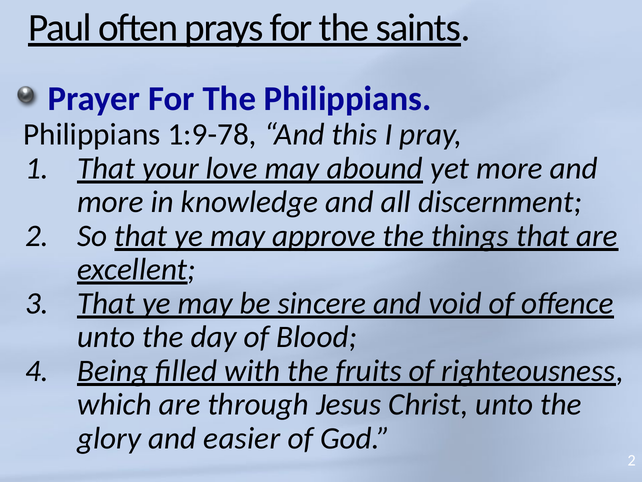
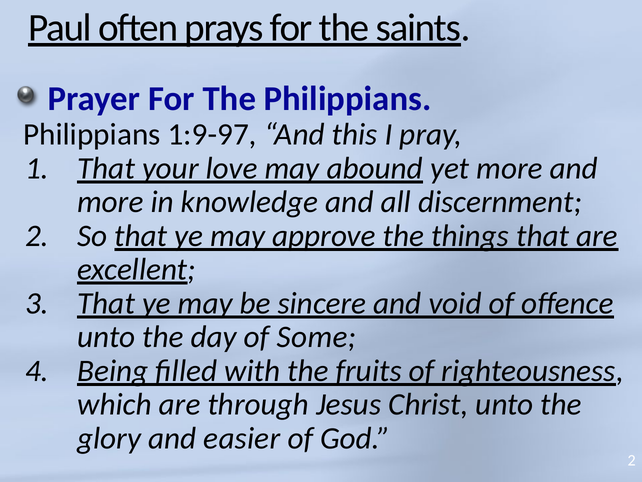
1:9-78: 1:9-78 -> 1:9-97 (212, 134)
Blood: Blood -> Some (317, 337)
